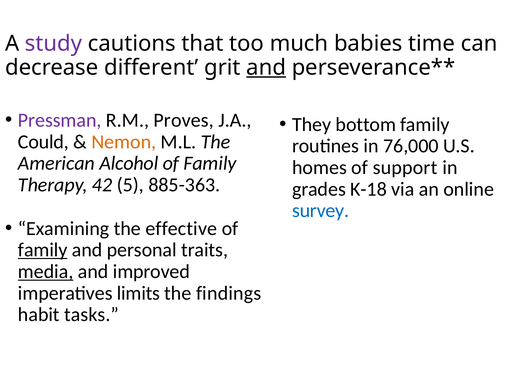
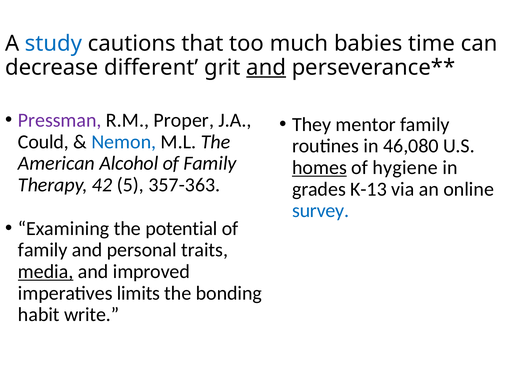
study colour: purple -> blue (54, 44)
Proves: Proves -> Proper (184, 120)
bottom: bottom -> mentor (366, 125)
Nemon colour: orange -> blue (124, 142)
76,000: 76,000 -> 46,080 (411, 146)
homes underline: none -> present (319, 168)
support: support -> hygiene (405, 168)
885-363: 885-363 -> 357-363 (184, 185)
K-18: K-18 -> K-13 (369, 189)
effective: effective -> potential (181, 229)
family underline: present -> none (43, 250)
findings: findings -> bonding (229, 293)
tasks: tasks -> write (92, 315)
